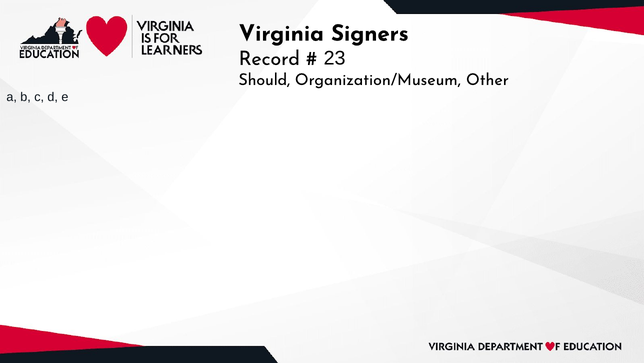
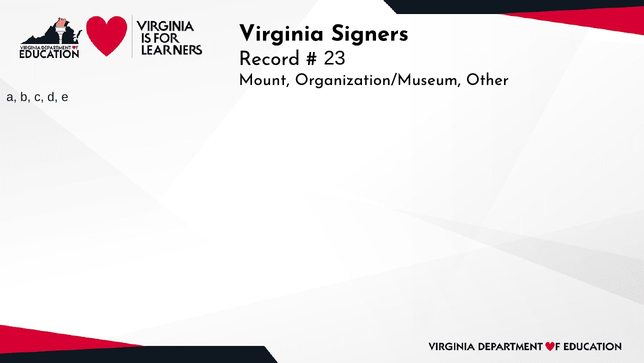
Should: Should -> Mount (264, 79)
